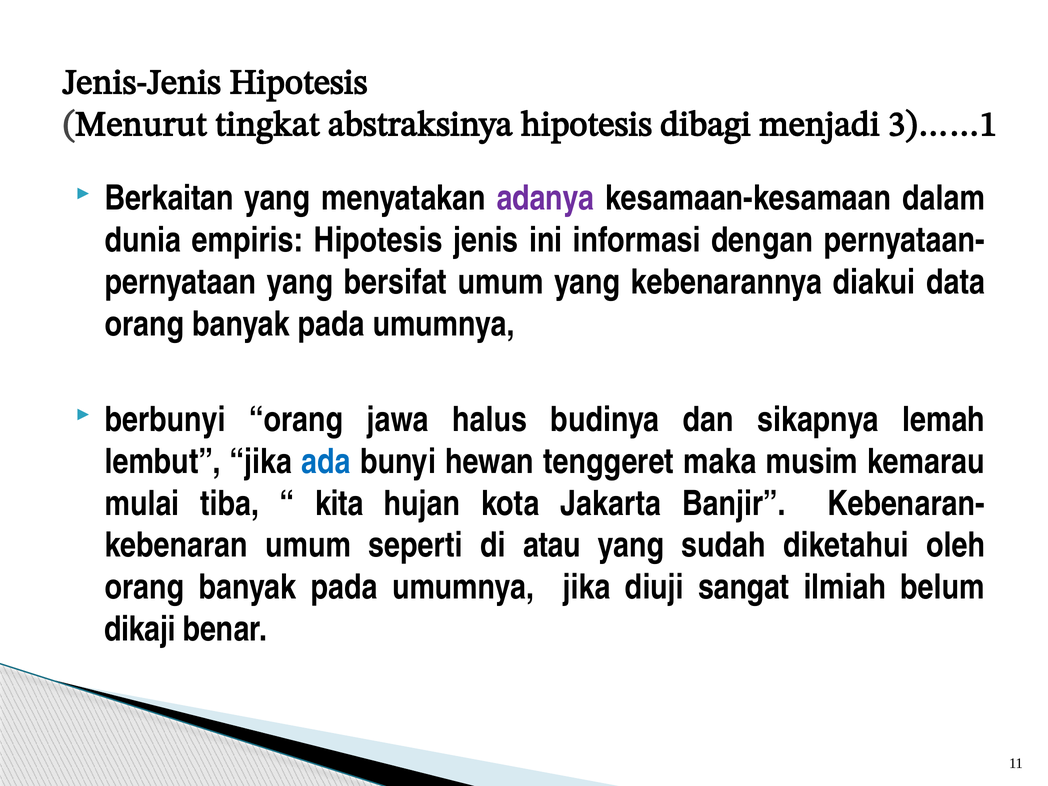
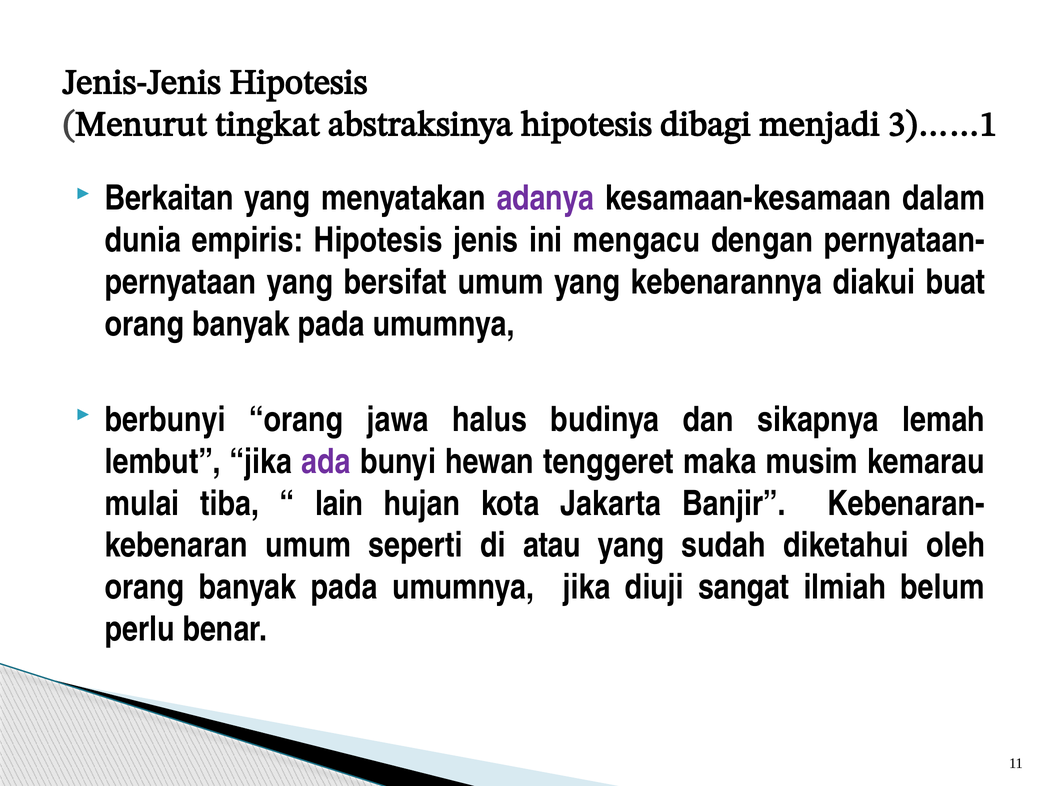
informasi: informasi -> mengacu (637, 240)
data: data -> buat (956, 282)
ada colour: blue -> purple (326, 462)
kita: kita -> lain (339, 503)
dikaji: dikaji -> perlu (140, 629)
